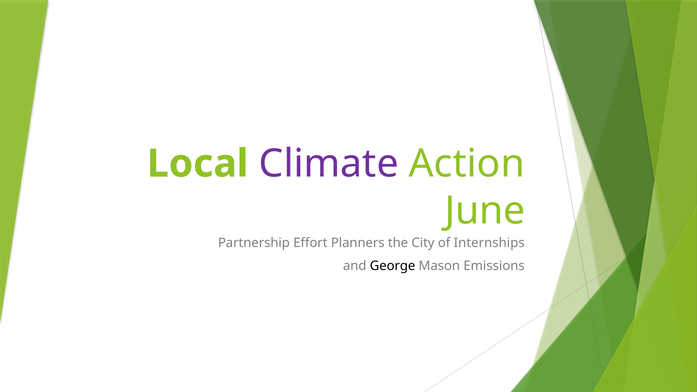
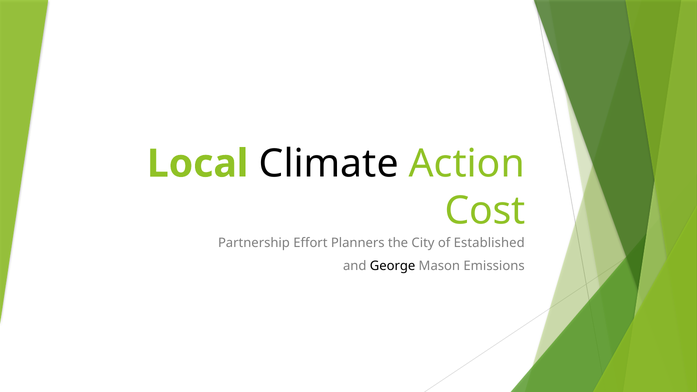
Climate colour: purple -> black (329, 164)
June: June -> Cost (485, 211)
Internships: Internships -> Established (489, 243)
